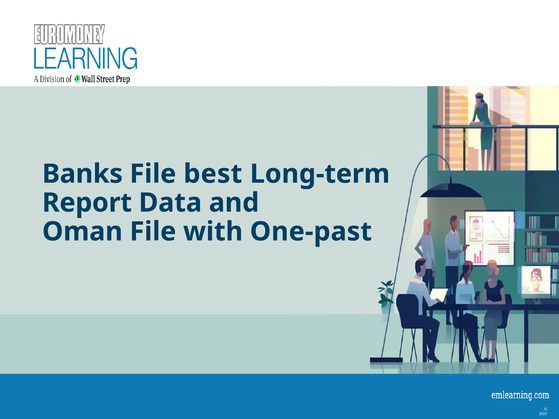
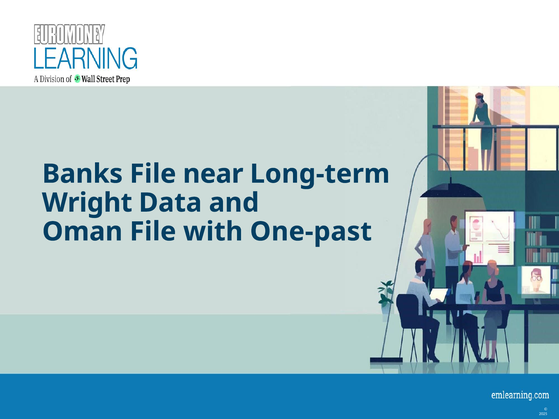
best: best -> near (213, 174)
Report: Report -> Wright (87, 203)
